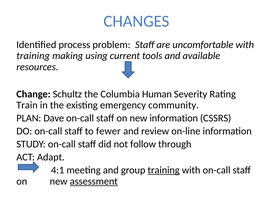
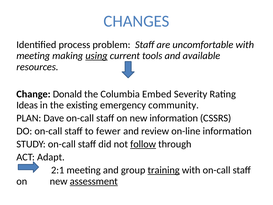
training: training -> meeting (33, 56)
using underline: none -> present (96, 56)
Schultz: Schultz -> Donald (67, 94)
Human: Human -> Embed (157, 94)
Train: Train -> Ideas (27, 105)
follow underline: none -> present (143, 144)
4:1: 4:1 -> 2:1 (58, 170)
